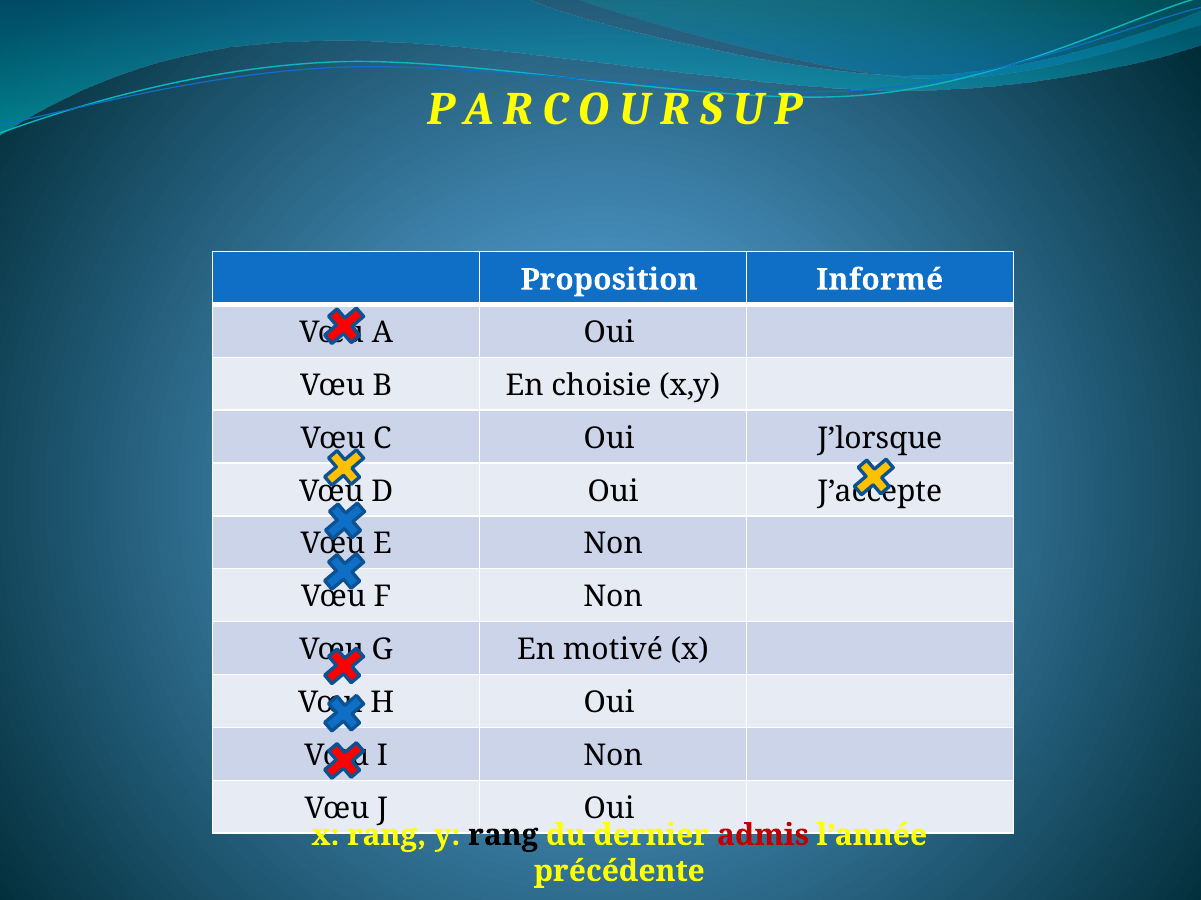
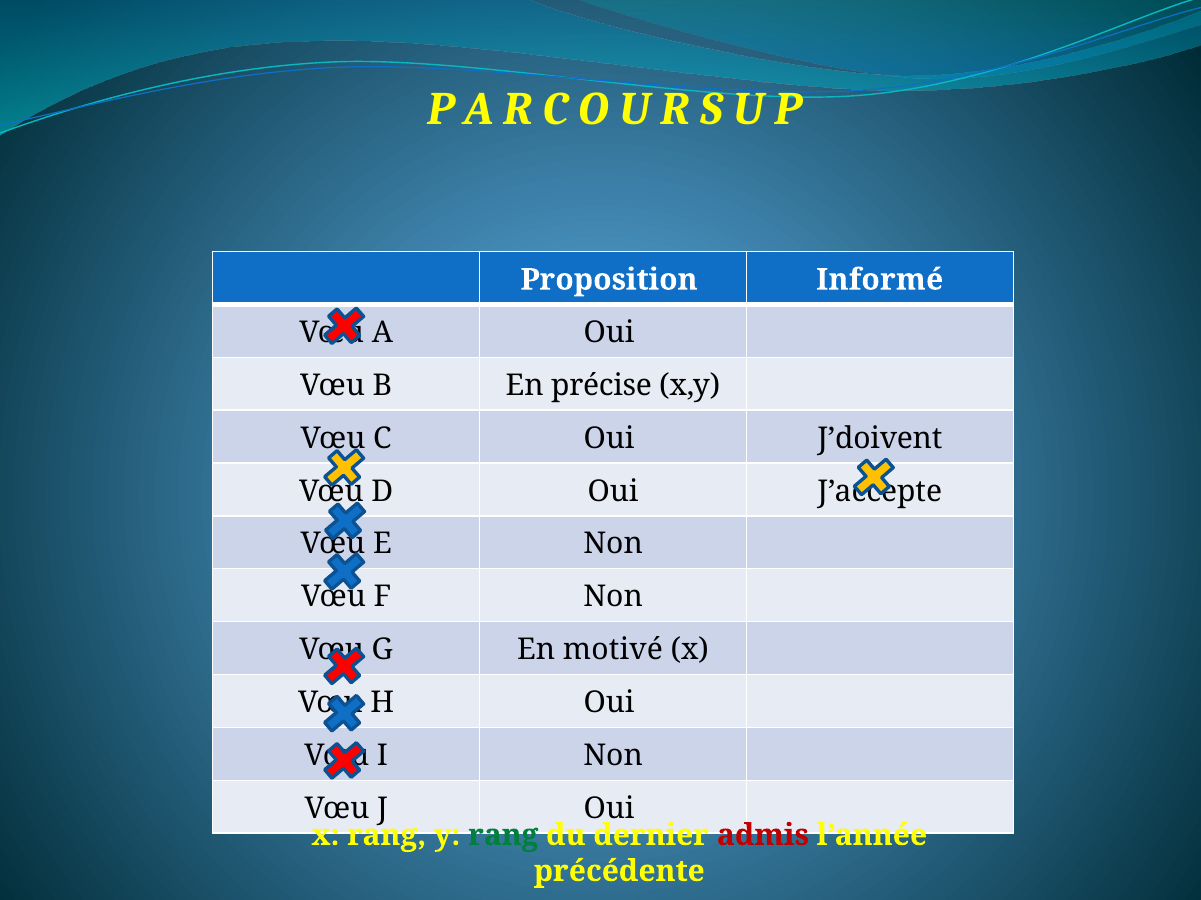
choisie: choisie -> précise (602, 386)
J’lorsque: J’lorsque -> J’doivent (880, 439)
rang colour: black -> green (503, 836)
